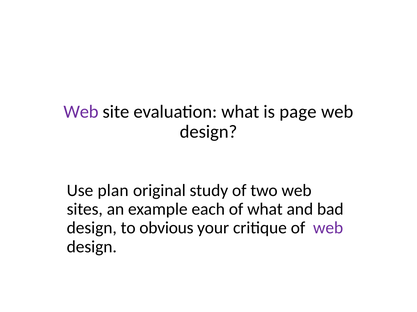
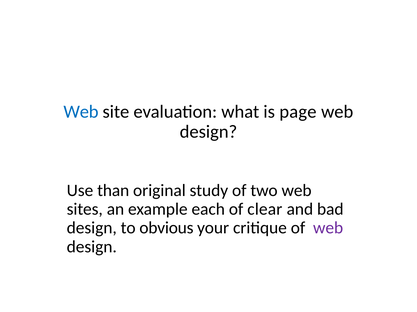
Web colour: purple -> blue (81, 112)
plan: plan -> than (113, 191)
of what: what -> clear (265, 210)
